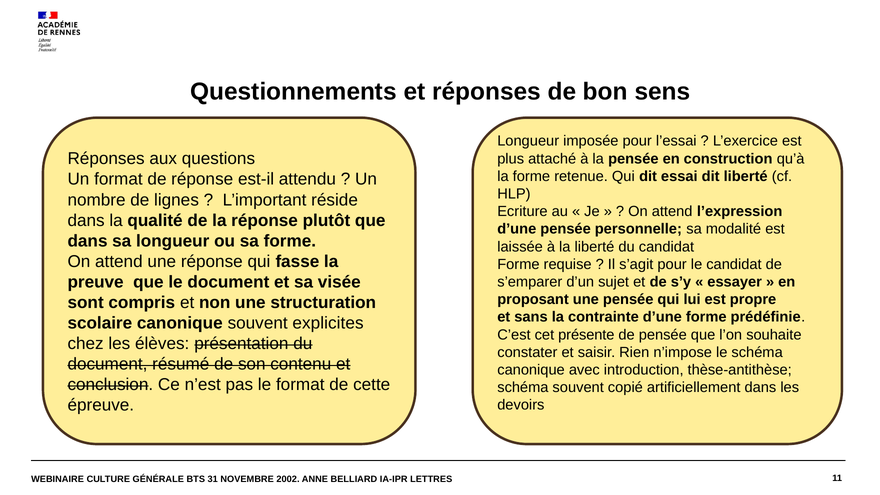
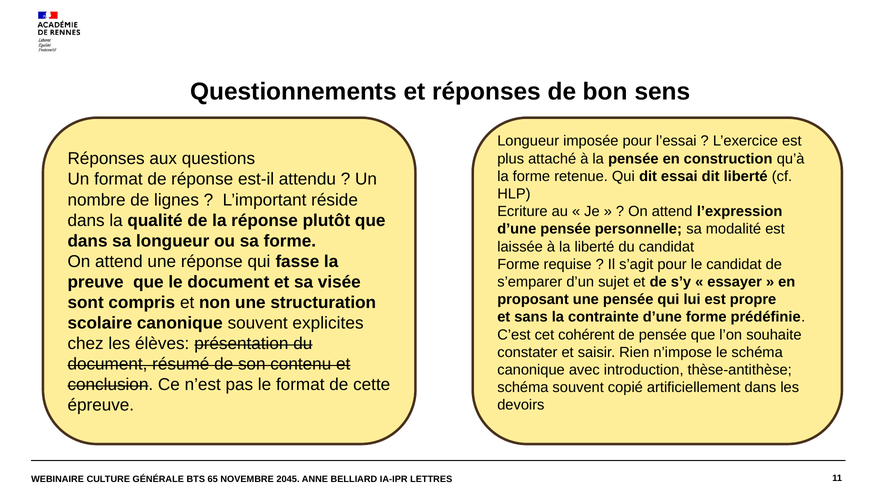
présente: présente -> cohérent (586, 335)
31: 31 -> 65 (213, 479)
2002: 2002 -> 2045 (288, 479)
